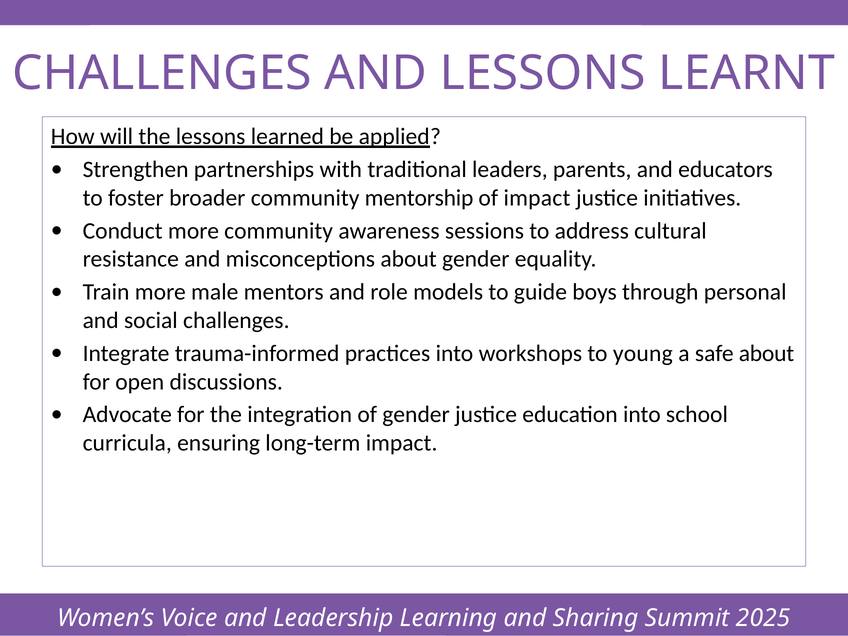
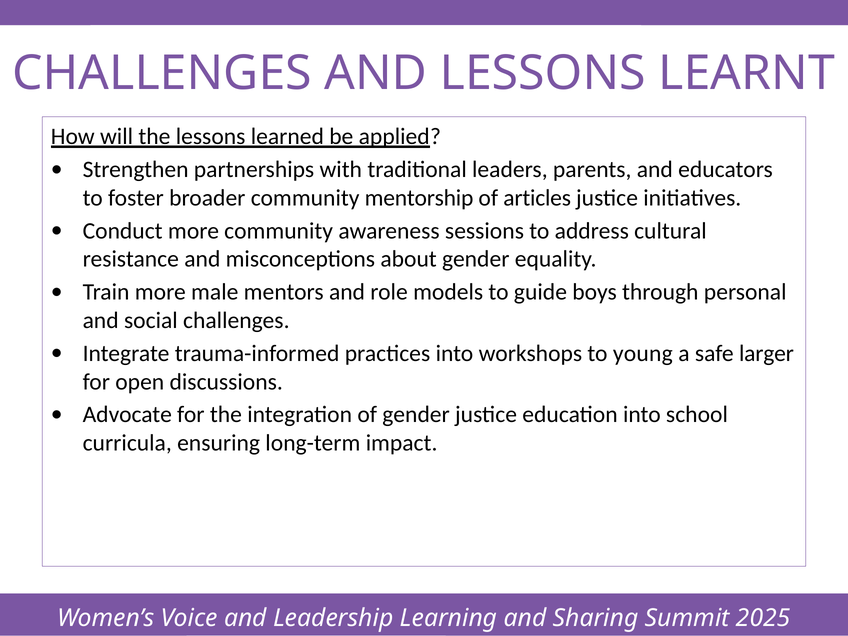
of impact: impact -> articles (537, 198)
safe about: about -> larger (766, 353)
